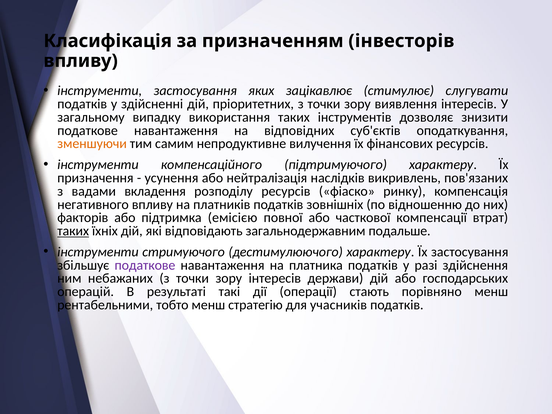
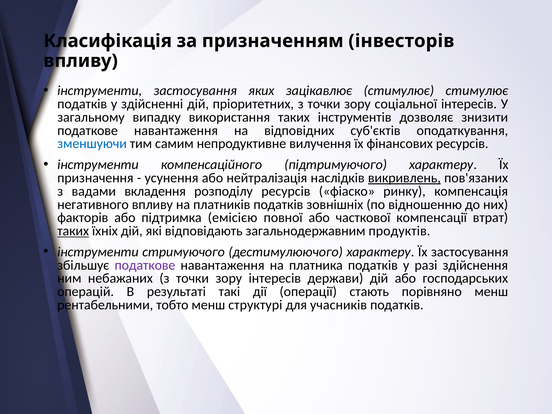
стимулює слугувати: слугувати -> стимулює (477, 91)
виявлення: виявлення -> соціальної (406, 104)
зменшуючи colour: orange -> blue (92, 144)
викривлень underline: none -> present (404, 178)
подальше: подальше -> продуктів (399, 231)
стратегію: стратегію -> структурі (255, 305)
